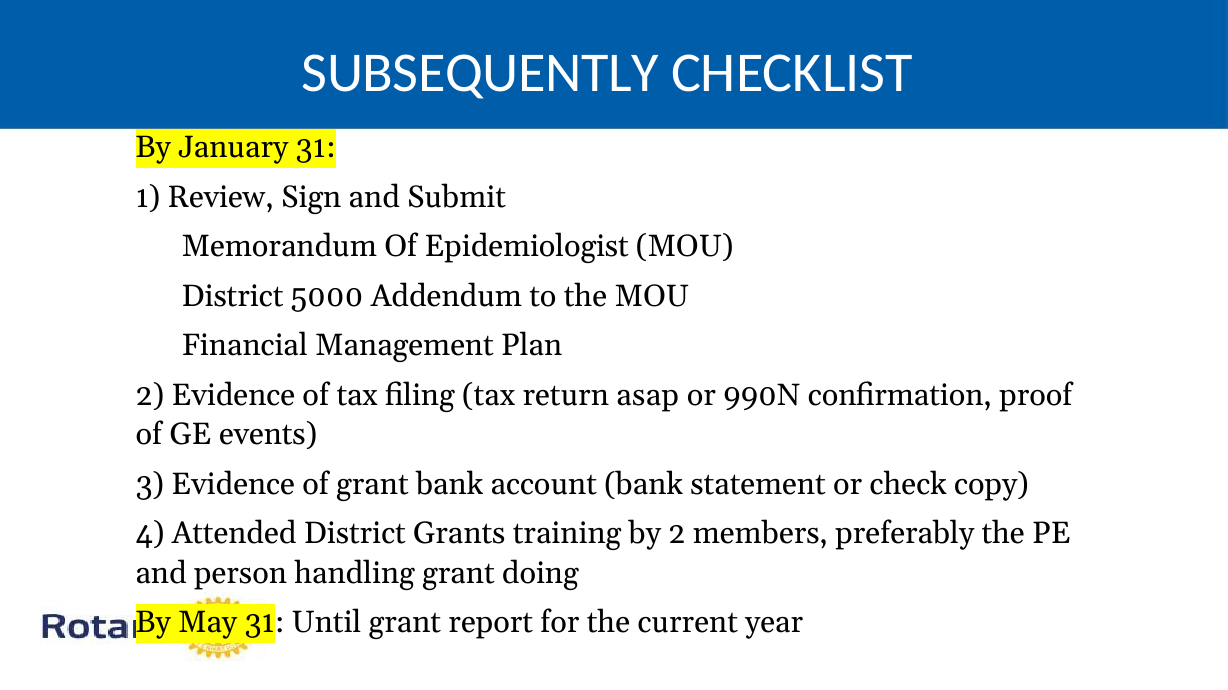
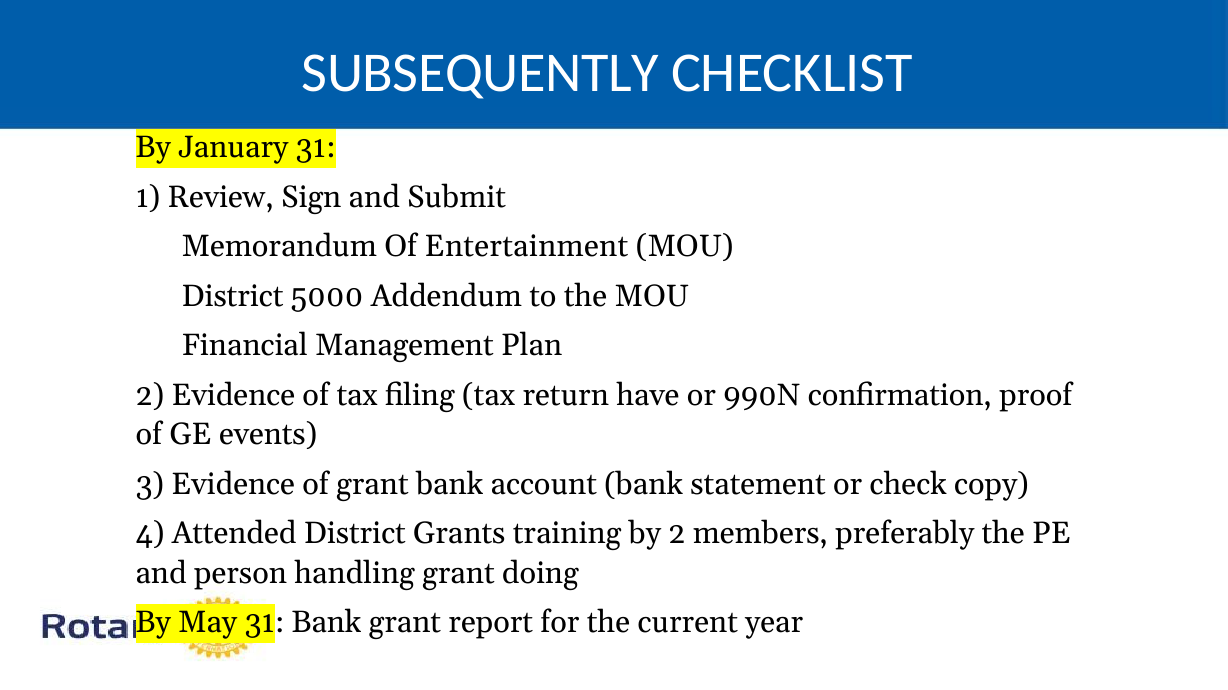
Epidemiologist: Epidemiologist -> Entertainment (526, 247)
asap: asap -> have (648, 396)
31 Until: Until -> Bank (326, 623)
